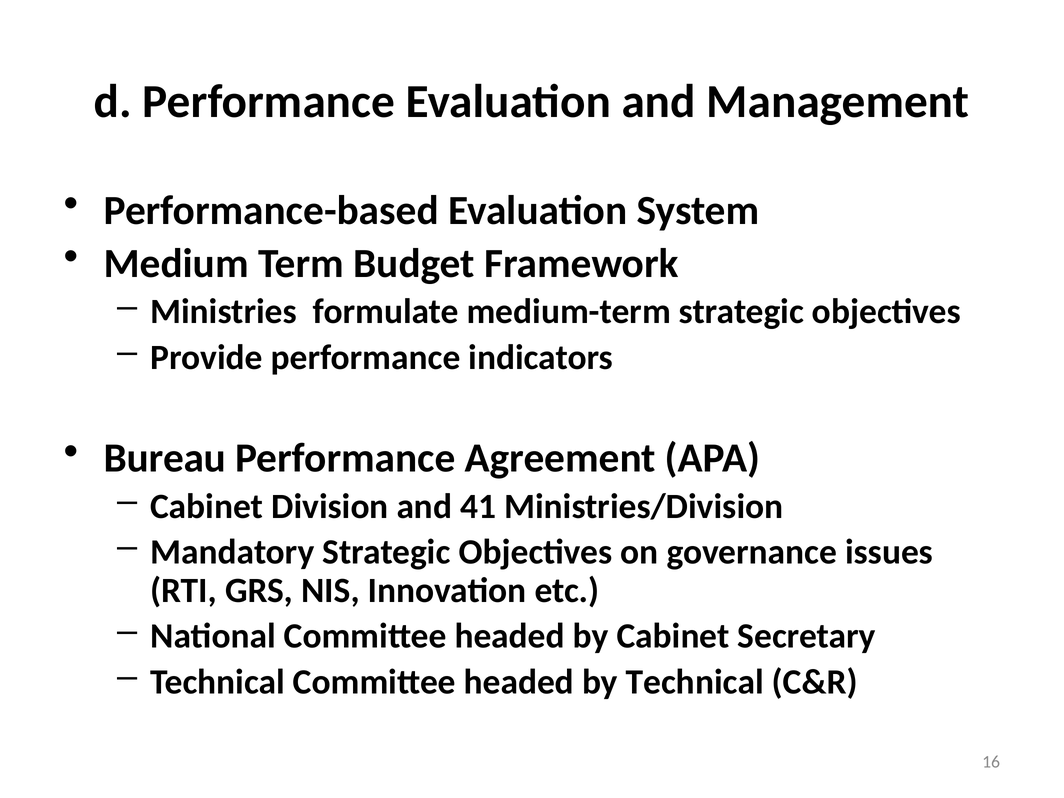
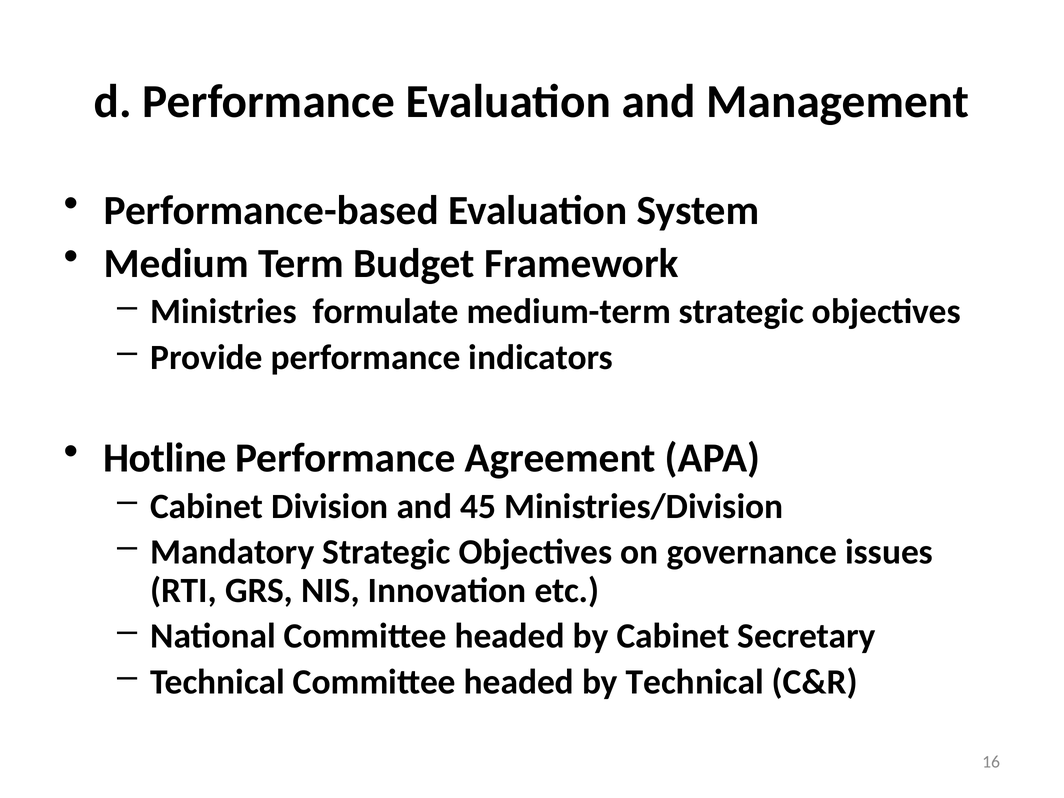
Bureau: Bureau -> Hotline (165, 458)
41: 41 -> 45 (478, 506)
